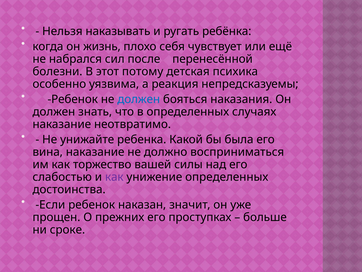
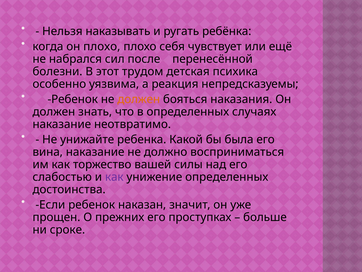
он жизнь: жизнь -> плохо (102, 46)
потому: потому -> трудом (143, 71)
должен colour: blue -> orange (139, 99)
